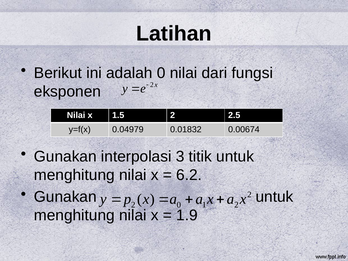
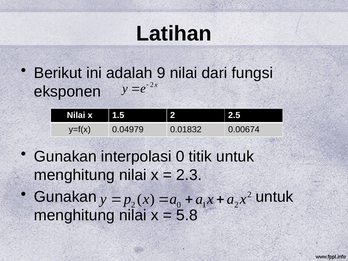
adalah 0: 0 -> 9 (161, 73)
interpolasi 3: 3 -> 0 (180, 157)
6.2: 6.2 -> 2.3 (189, 175)
1.9: 1.9 -> 5.8 (187, 215)
